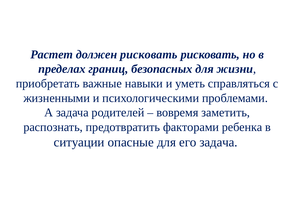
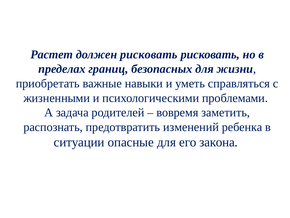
факторами: факторами -> изменений (191, 127)
его задача: задача -> закона (219, 142)
